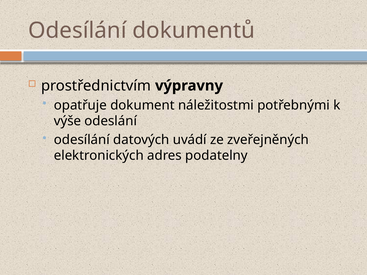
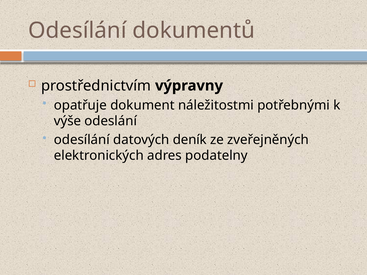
uvádí: uvádí -> deník (190, 140)
